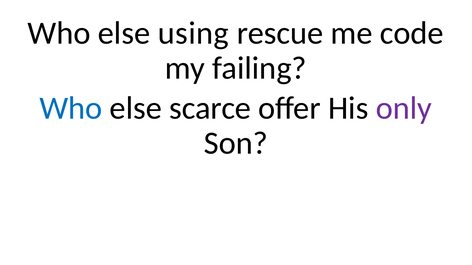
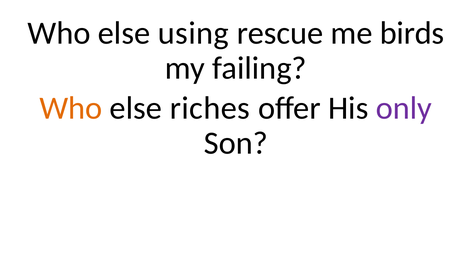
code: code -> birds (412, 33)
Who colour: blue -> orange (71, 108)
scarce: scarce -> riches (210, 108)
